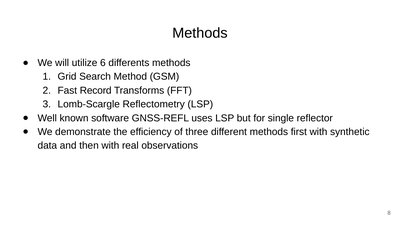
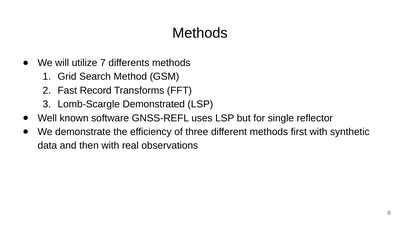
6: 6 -> 7 (103, 63)
Reflectometry: Reflectometry -> Demonstrated (154, 104)
